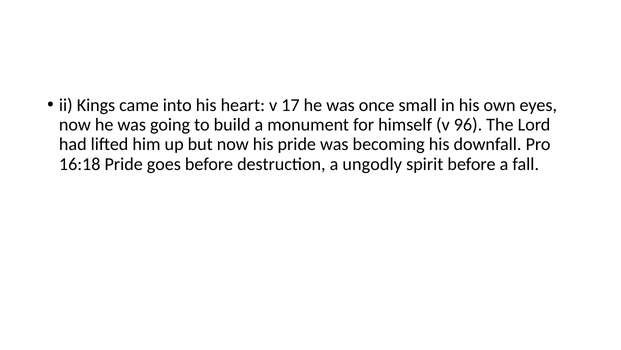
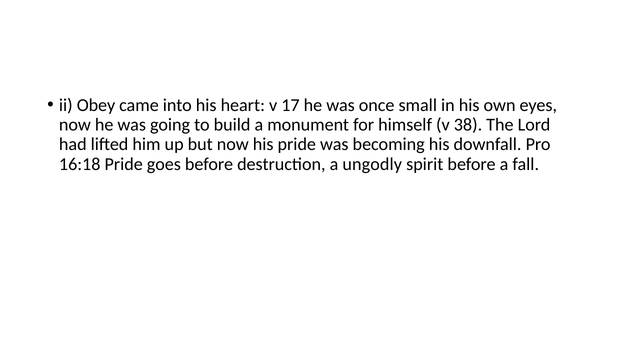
Kings: Kings -> Obey (96, 105)
96: 96 -> 38 (468, 125)
